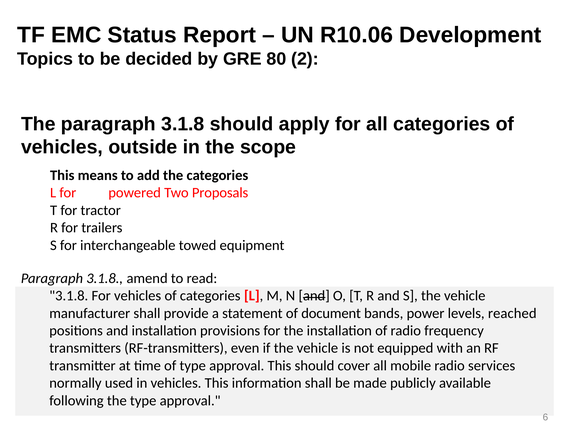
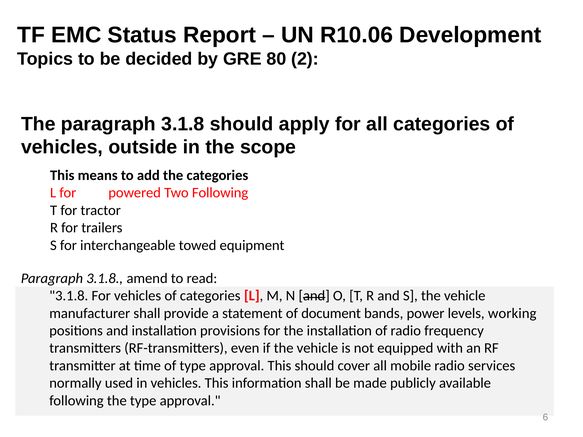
Two Proposals: Proposals -> Following (220, 193)
reached: reached -> working (512, 313)
